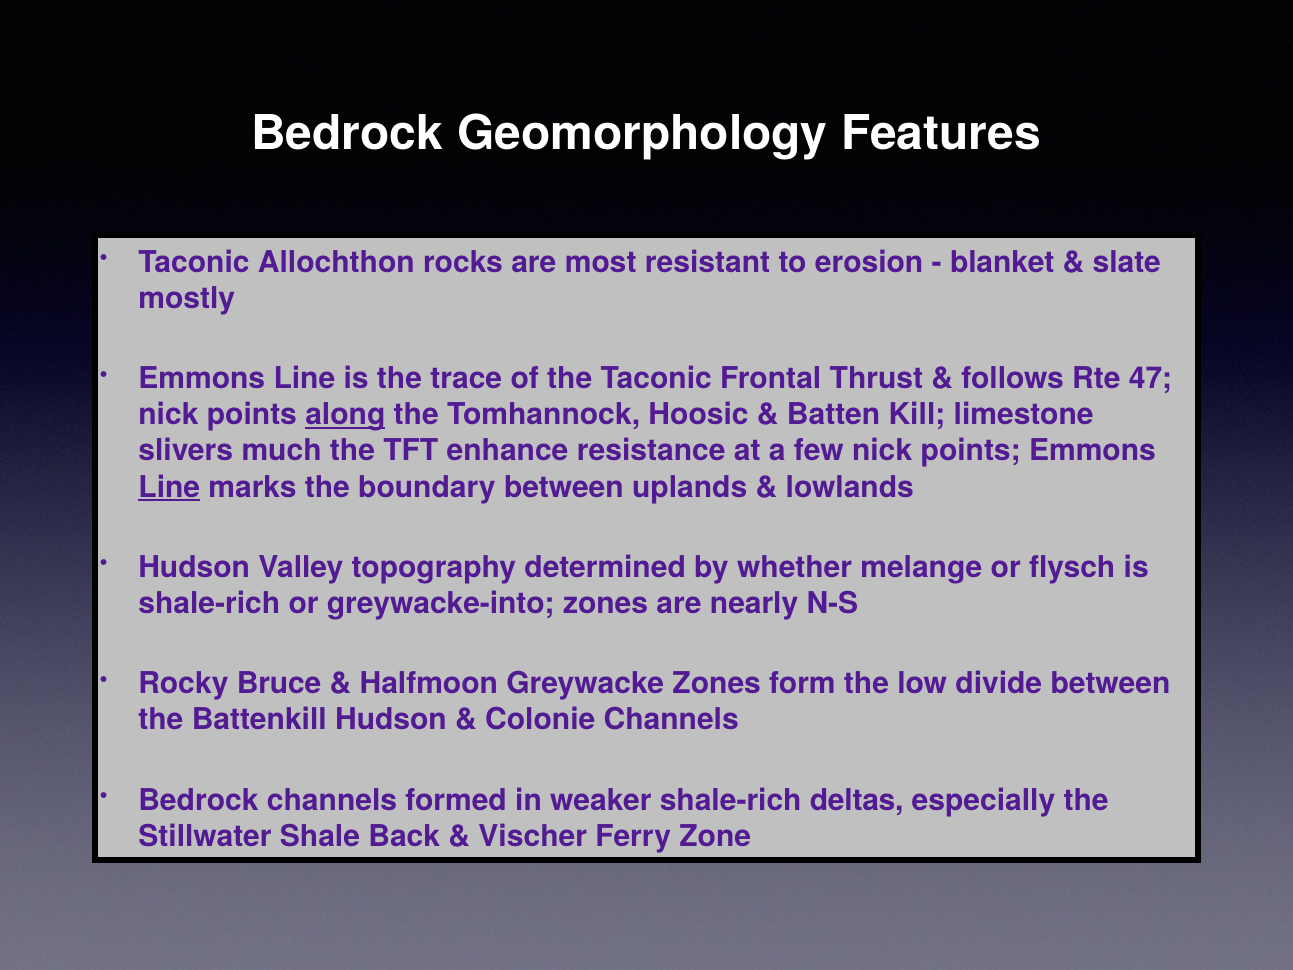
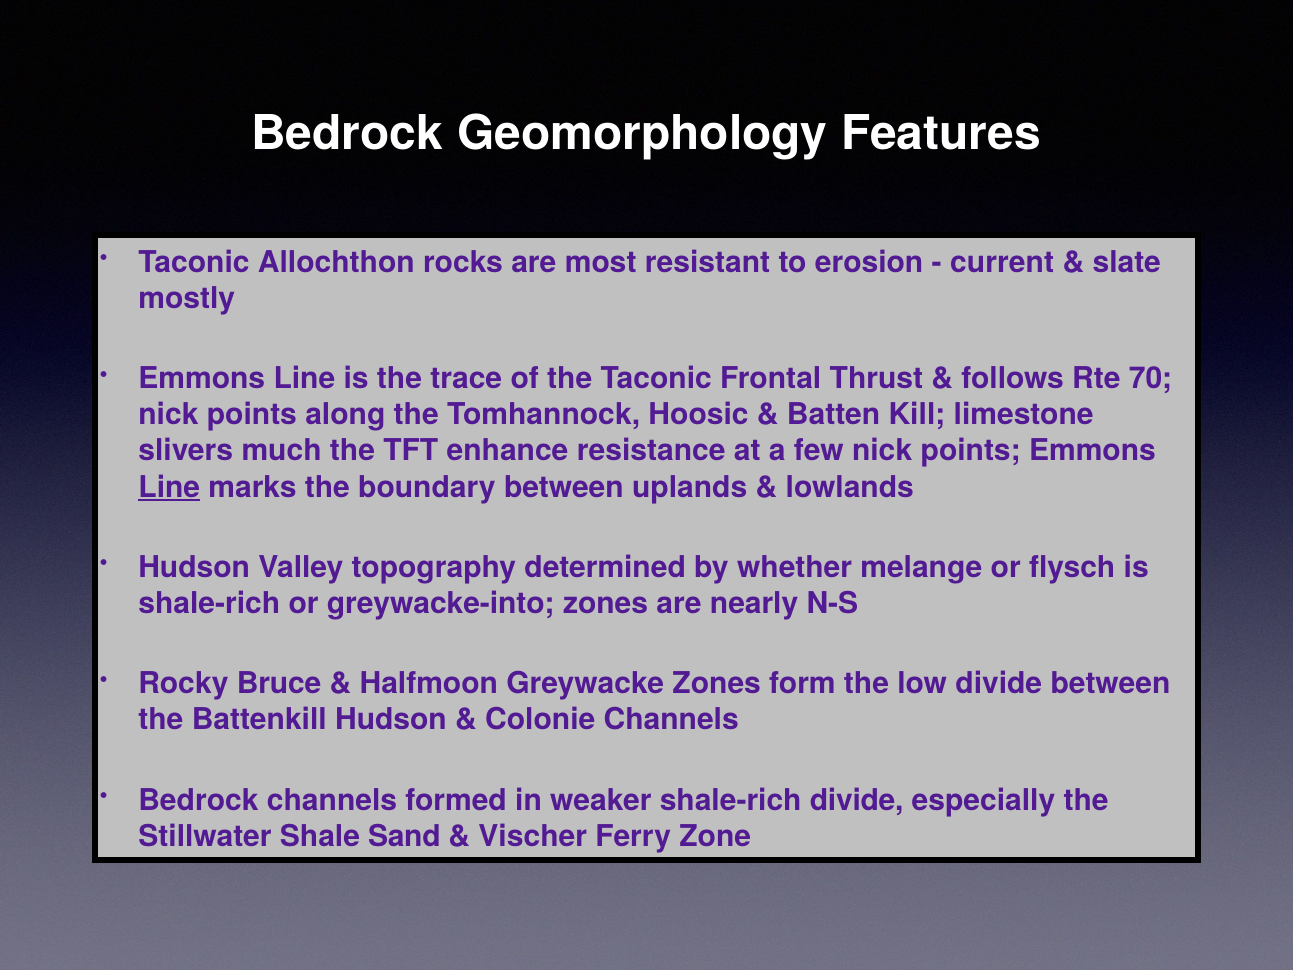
blanket: blanket -> current (1002, 262)
47: 47 -> 70 (1151, 379)
along underline: present -> none (345, 415)
shale-rich deltas: deltas -> divide (857, 800)
Back: Back -> Sand (404, 836)
